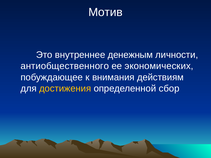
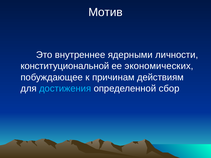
денежным: денежным -> ядерными (130, 55)
антиобщественного: антиобщественного -> конституциональной (65, 66)
внимания: внимания -> причинам (113, 77)
достижения colour: yellow -> light blue (65, 89)
